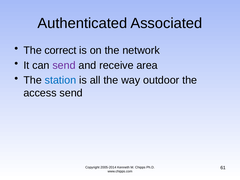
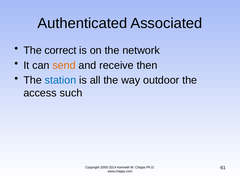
send colour: purple -> orange (64, 65)
area: area -> then (147, 65)
access send: send -> such (71, 93)
